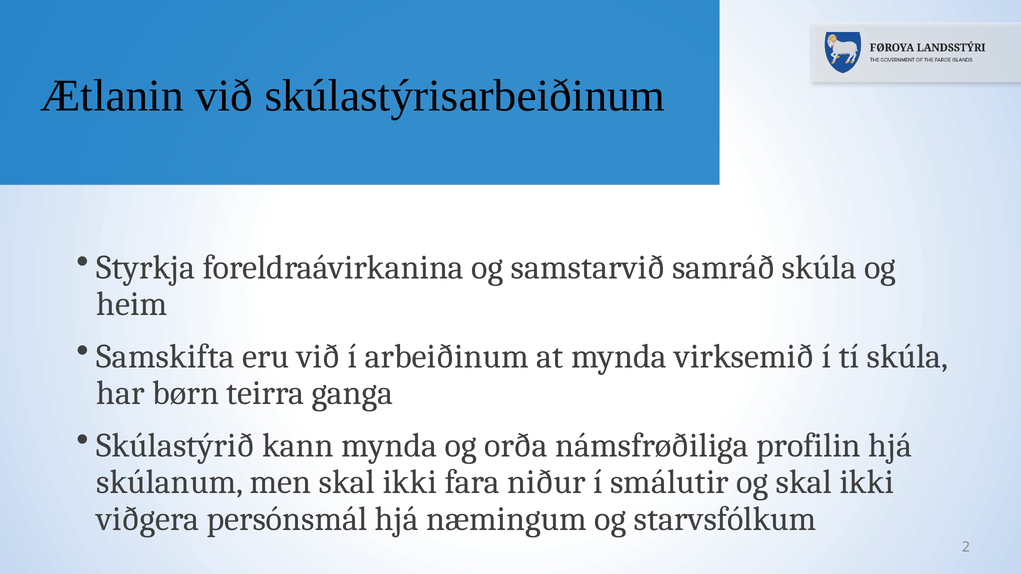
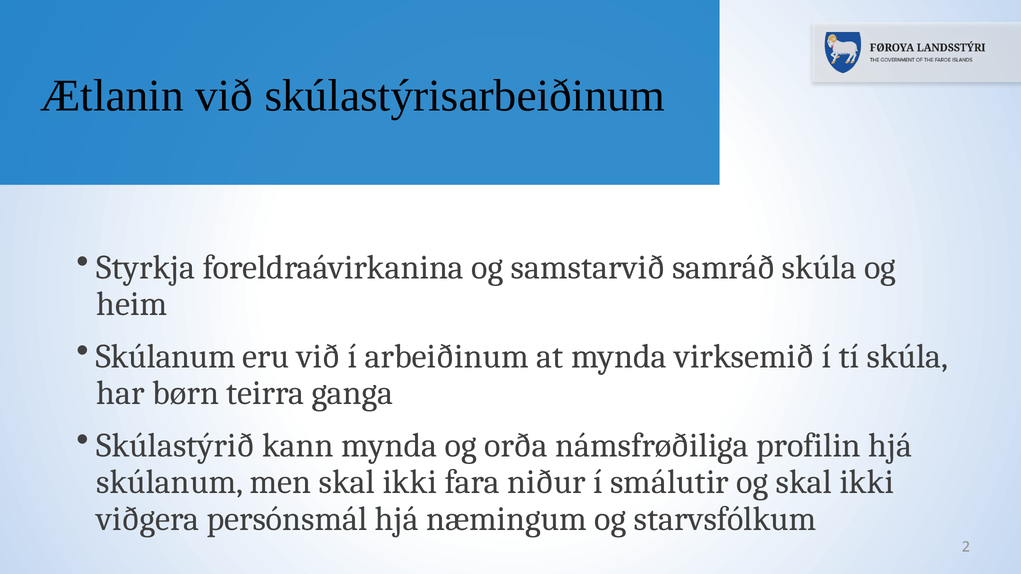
Samskifta: Samskifta -> Skúlanum (166, 357)
